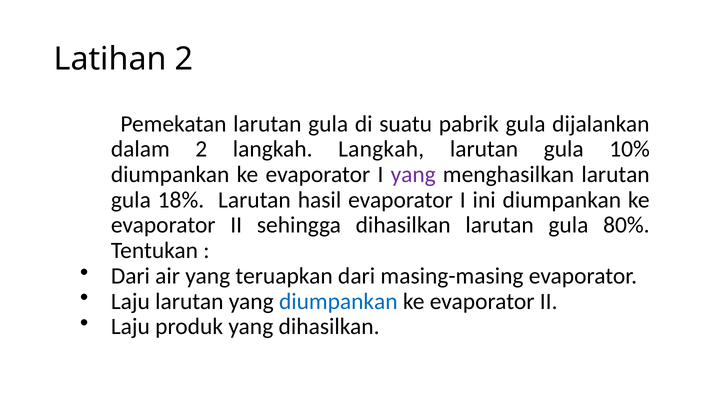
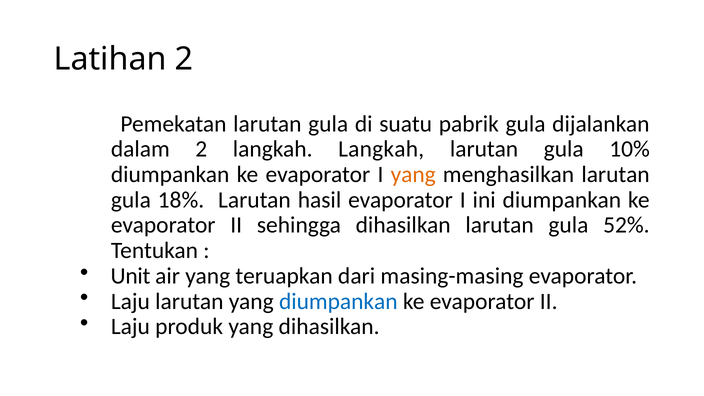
yang colour: purple -> orange (413, 174)
80%: 80% -> 52% (626, 225)
Dari: Dari -> Unit (131, 276)
